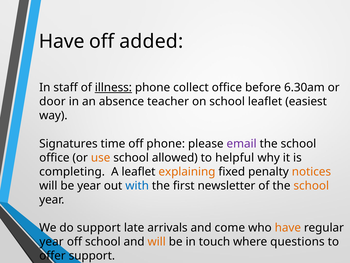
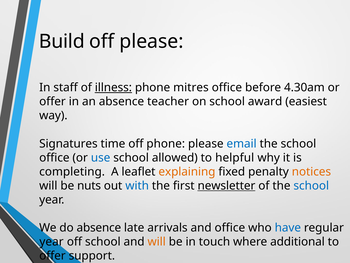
Have: Have -> Build (62, 41)
off added: added -> please (151, 41)
collect: collect -> mitres (191, 87)
6.30am: 6.30am -> 4.30am (304, 87)
door: door -> offer (52, 101)
school leaflet: leaflet -> award (265, 101)
email colour: purple -> blue (242, 143)
use colour: orange -> blue (101, 157)
be year: year -> nuts (89, 185)
newsletter underline: none -> present (226, 185)
school colour: orange -> blue (311, 185)
do support: support -> absence (99, 227)
and come: come -> office (230, 227)
have colour: orange -> blue (288, 227)
questions: questions -> additional (297, 241)
